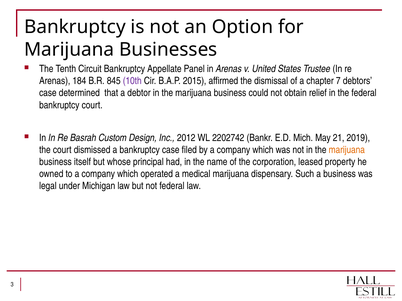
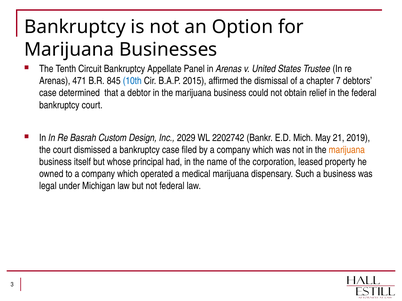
184: 184 -> 471 (79, 81)
10th colour: purple -> blue (132, 81)
2012: 2012 -> 2029 (186, 138)
